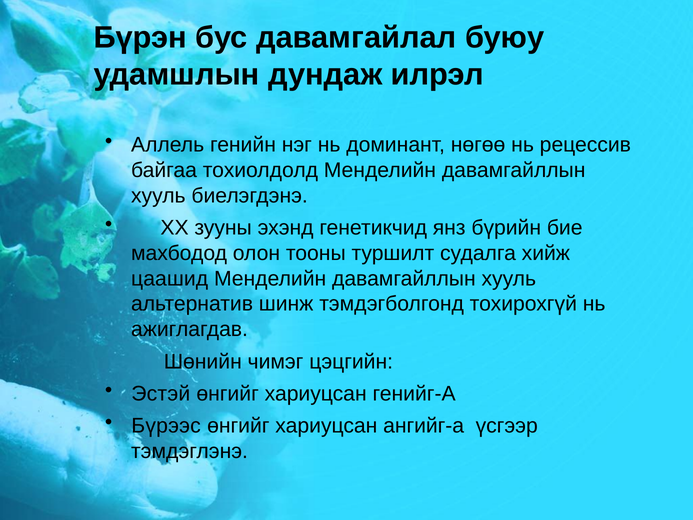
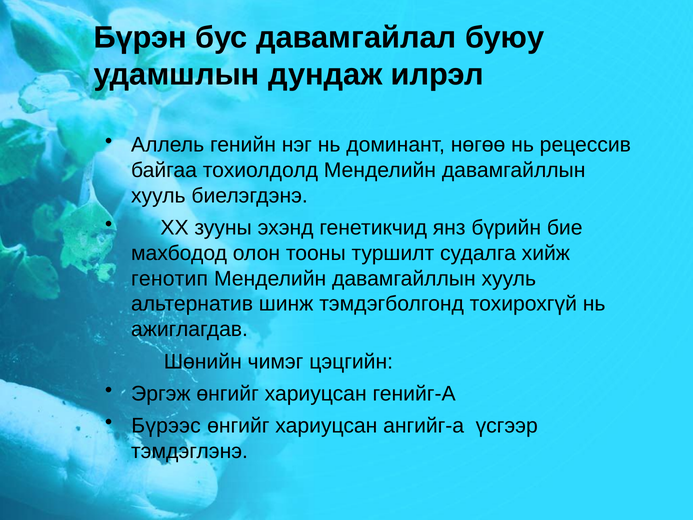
цаашид: цаашид -> генотип (170, 278)
Эстэй: Эстэй -> Эргэж (161, 394)
